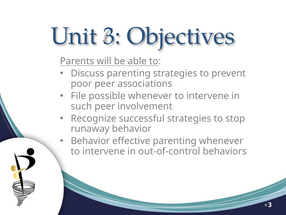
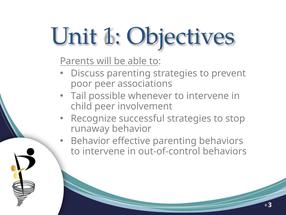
Unit 3: 3 -> 1 (112, 36)
File: File -> Tail (78, 96)
such: such -> child (81, 106)
parenting whenever: whenever -> behaviors (221, 141)
